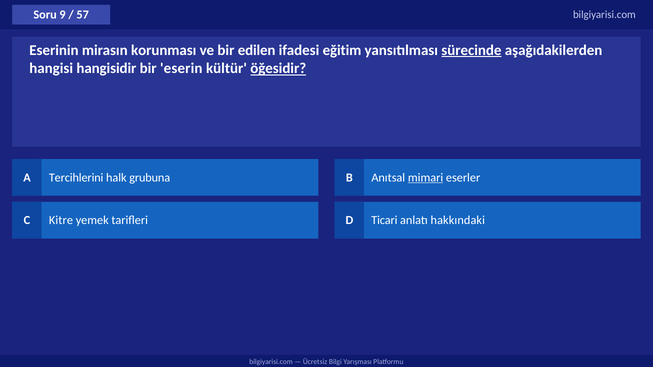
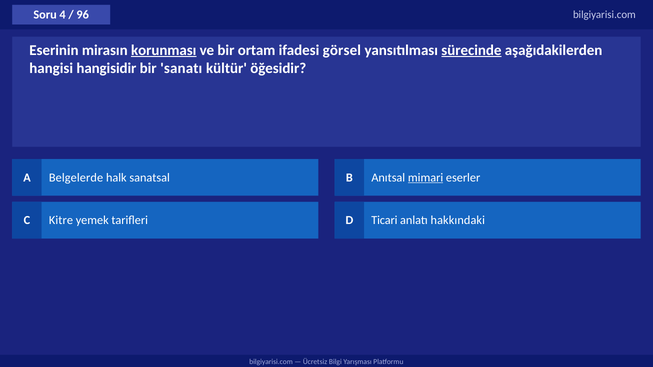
9: 9 -> 4 (63, 15)
57: 57 -> 96 (83, 15)
korunması underline: none -> present (164, 50)
edilen: edilen -> ortam (257, 50)
eğitim: eğitim -> görsel (342, 50)
eserin: eserin -> sanatı (181, 68)
öğesidir underline: present -> none (278, 68)
Tercihlerini: Tercihlerini -> Belgelerde (76, 178)
grubuna: grubuna -> sanatsal (150, 178)
